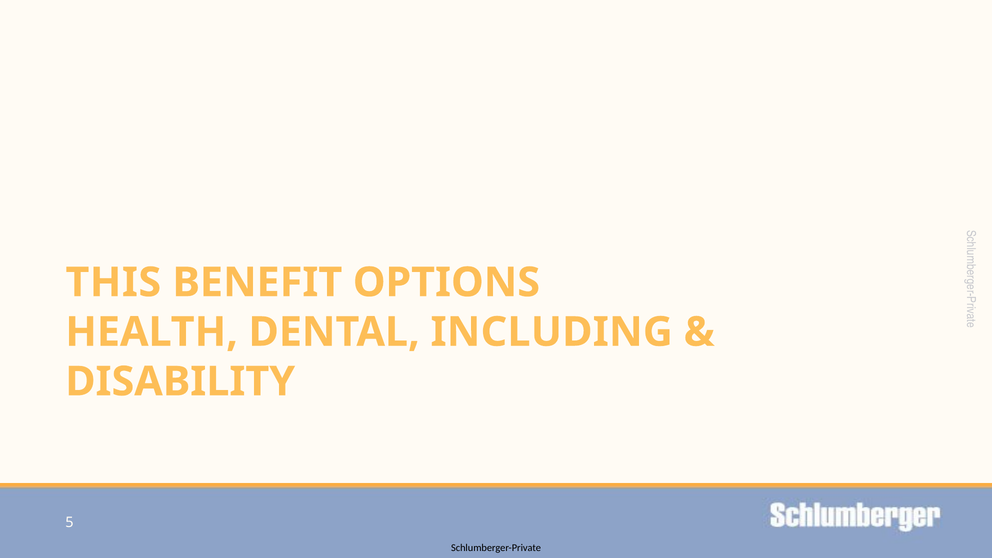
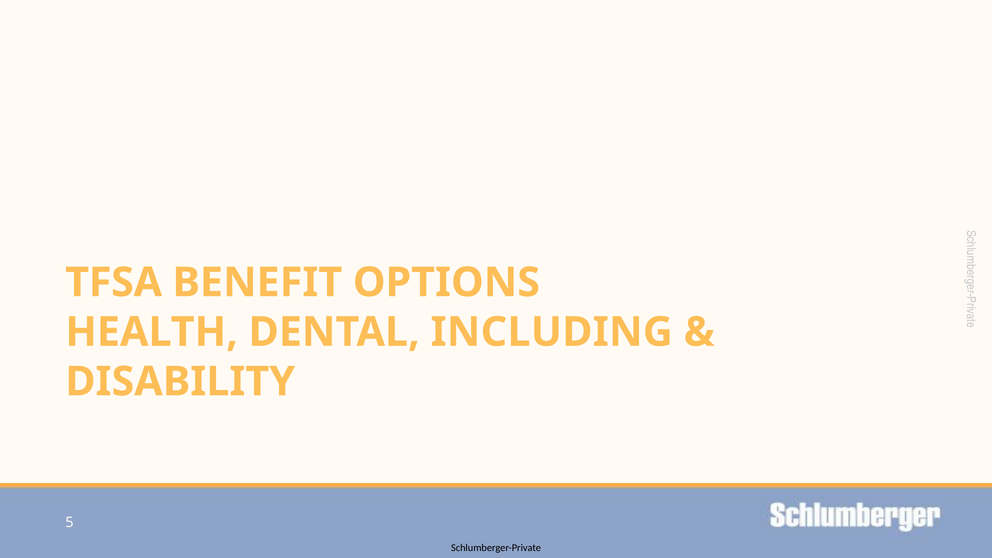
THIS: THIS -> TFSA (114, 283)
